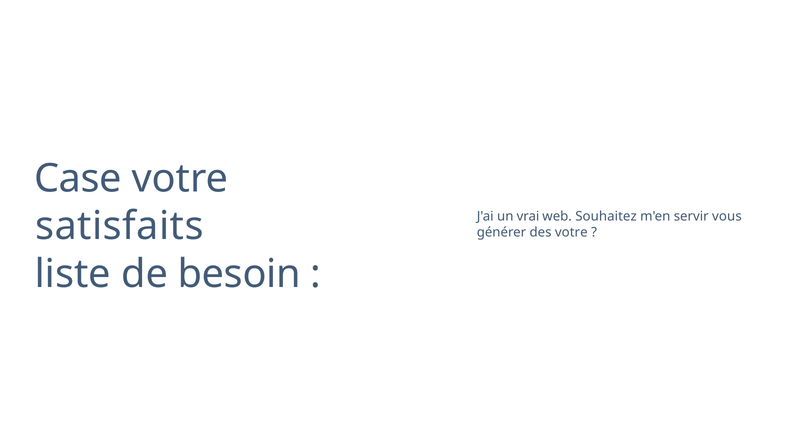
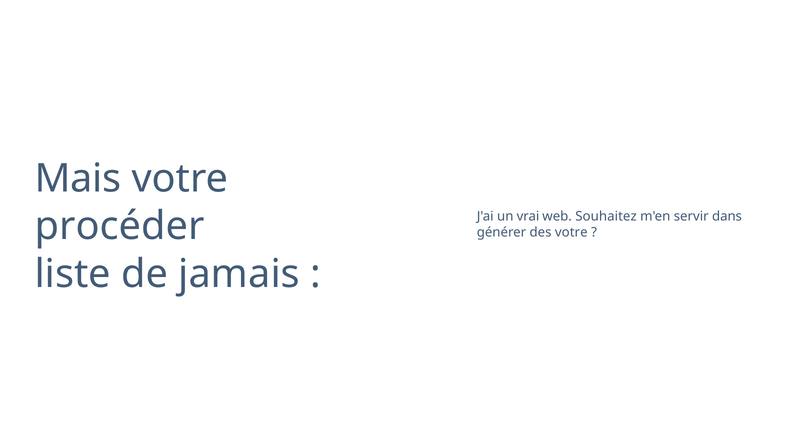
Case: Case -> Mais (78, 179)
vous: vous -> dans (727, 217)
satisfaits: satisfaits -> procéder (120, 226)
besoin: besoin -> jamais (239, 274)
